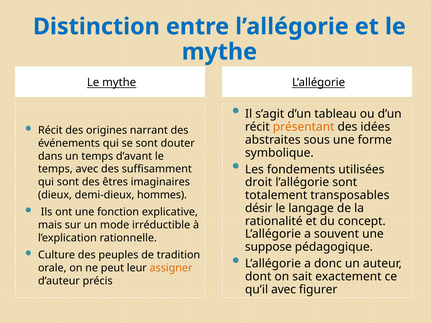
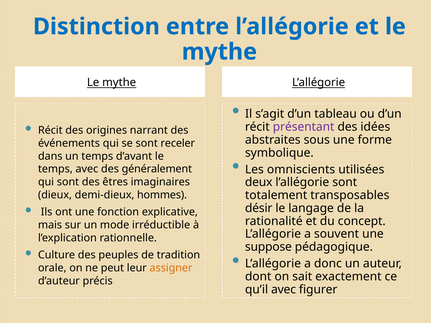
présentant colour: orange -> purple (304, 127)
douter: douter -> receler (178, 143)
fondements: fondements -> omniscients (301, 170)
suffisamment: suffisamment -> généralement (157, 169)
droit: droit -> deux (259, 182)
